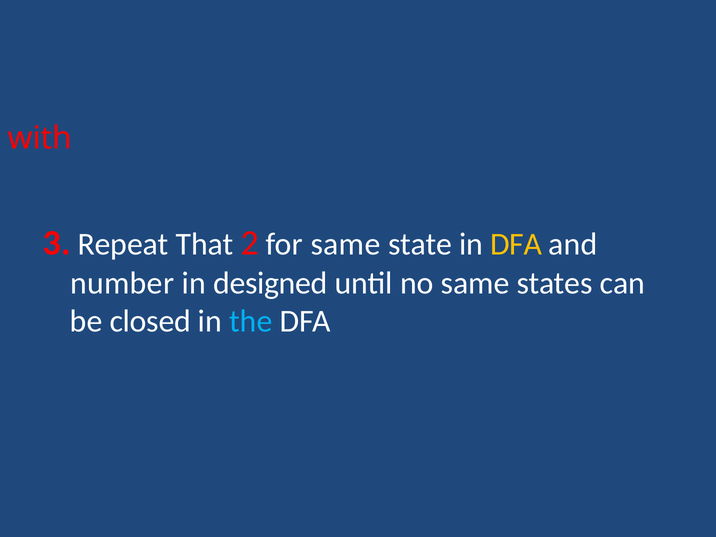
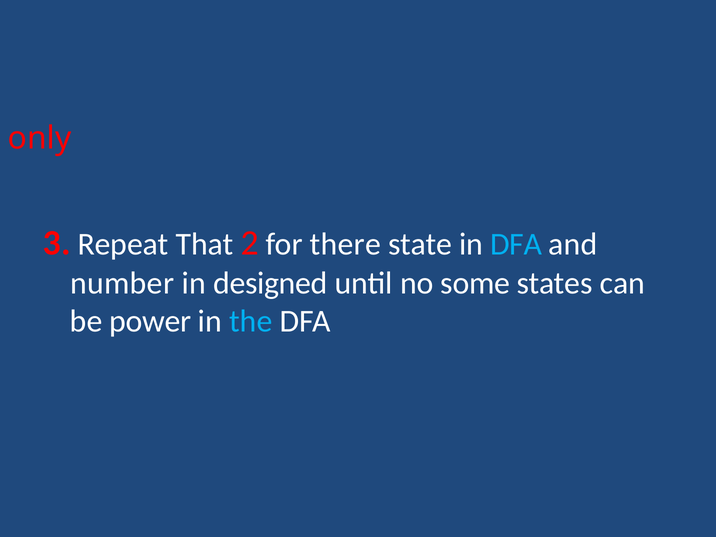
with: with -> only (40, 138)
for same: same -> there (345, 244)
DFA colour: yellow -> light blue (516, 244)
no same: same -> some (475, 283)
closed: closed -> power (150, 321)
